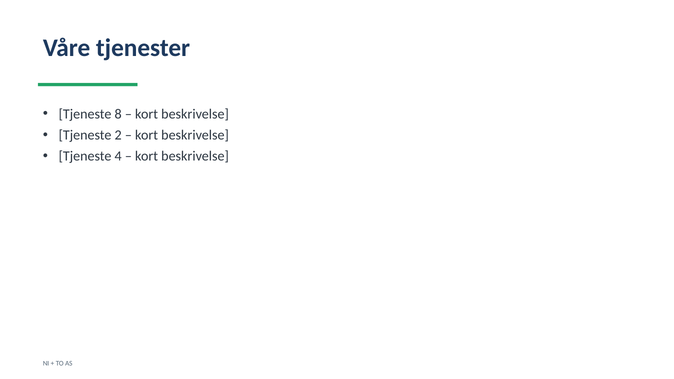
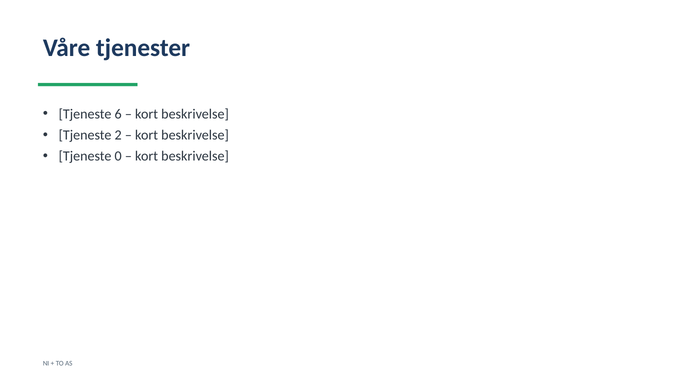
8: 8 -> 6 (118, 114)
4: 4 -> 0 (118, 156)
